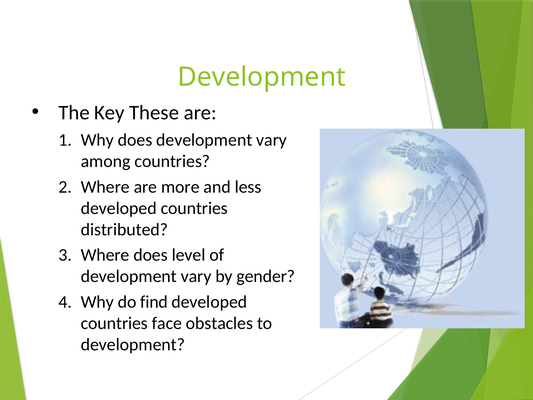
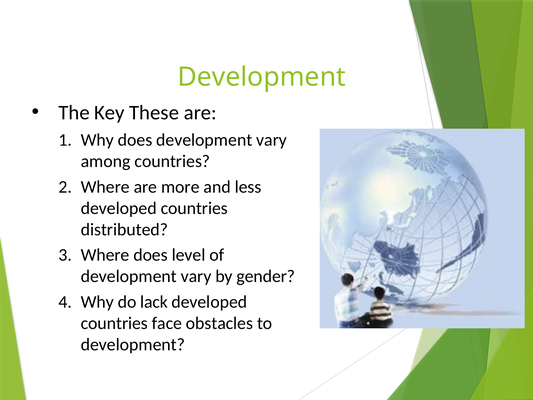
find: find -> lack (154, 302)
